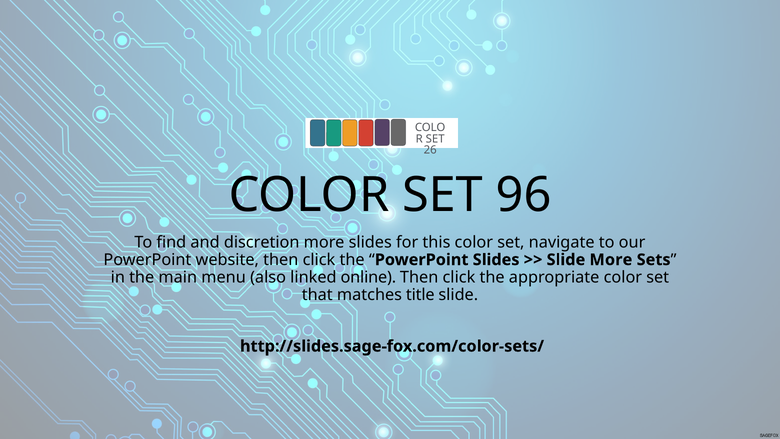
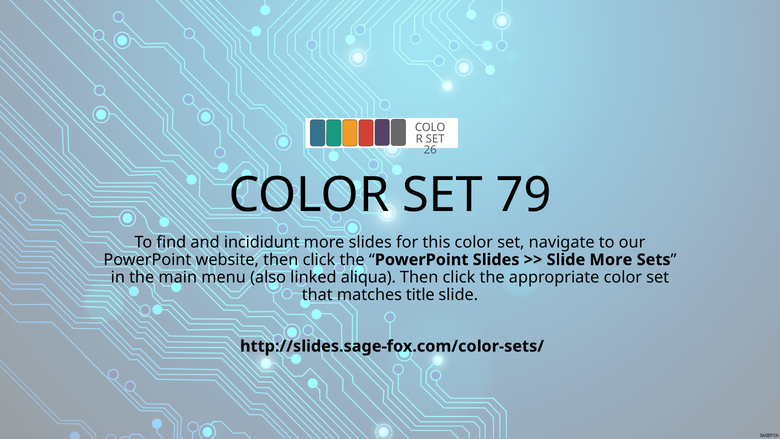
96: 96 -> 79 (524, 195)
discretion: discretion -> incididunt (262, 242)
online: online -> aliqua (368, 277)
